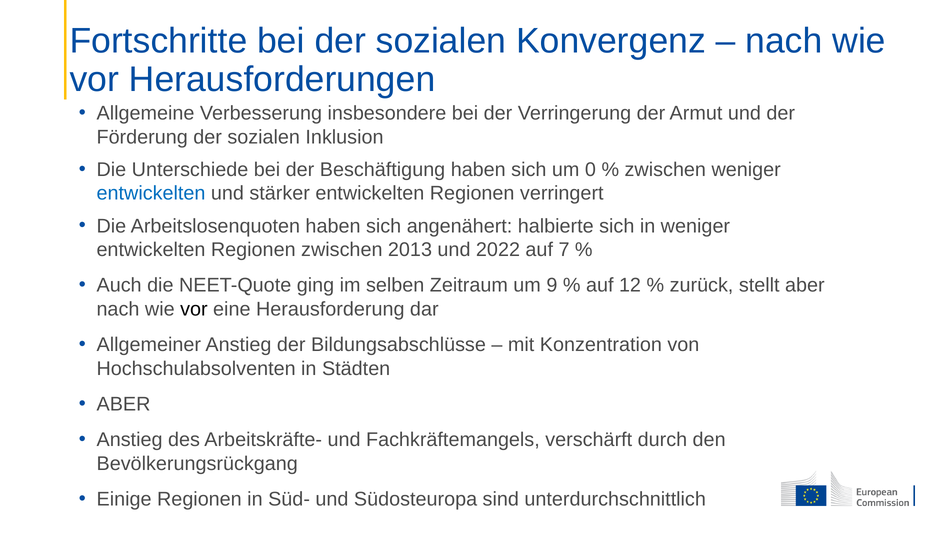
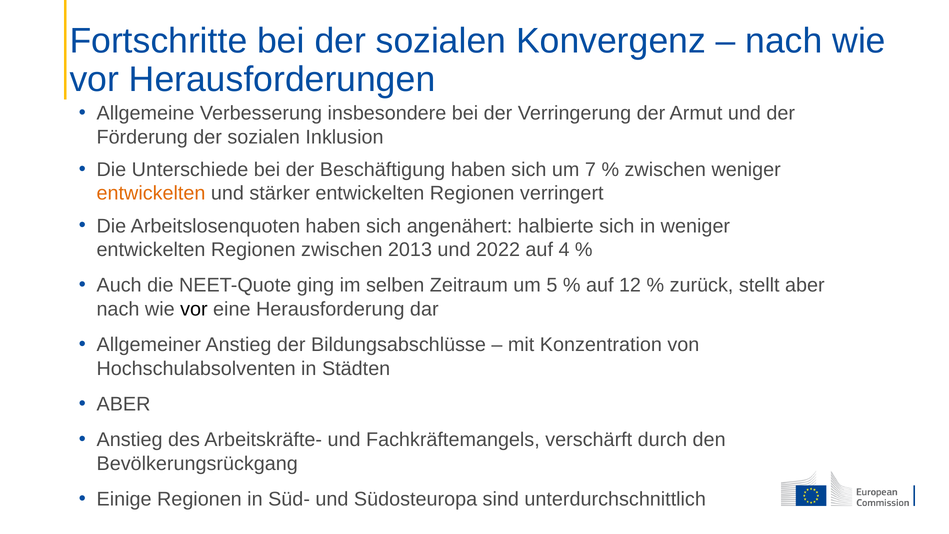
0: 0 -> 7 (590, 170)
entwickelten colour: blue -> orange (151, 193)
7: 7 -> 4 (564, 250)
9: 9 -> 5 (552, 285)
